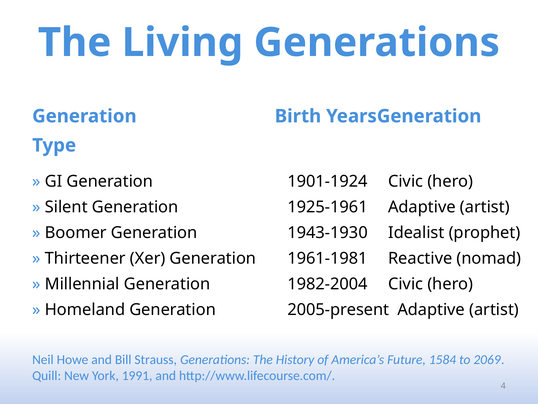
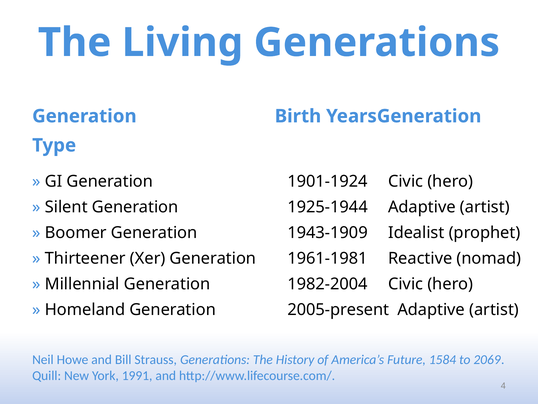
1925-1961: 1925-1961 -> 1925-1944 (328, 207)
1943-1930: 1943-1930 -> 1943-1909 (328, 233)
